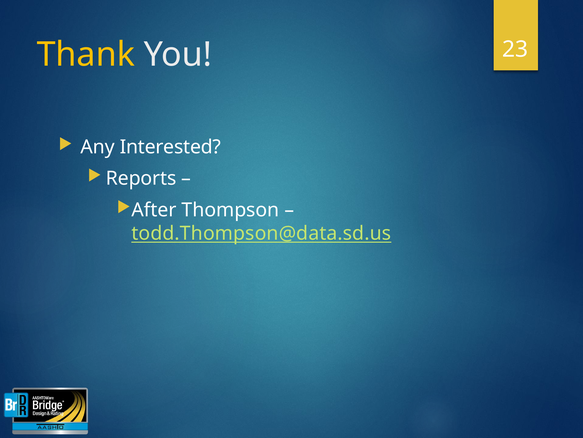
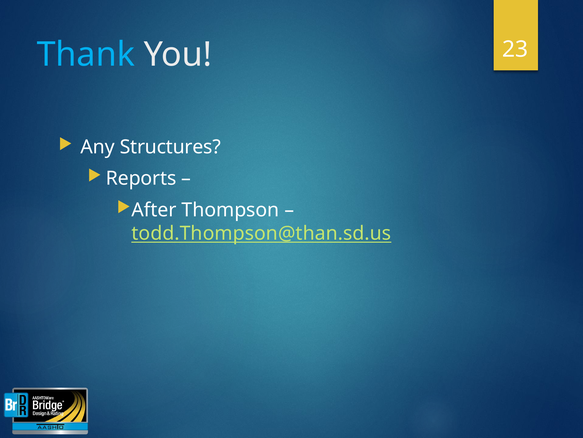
Thank colour: yellow -> light blue (86, 55)
Interested: Interested -> Structures (170, 147)
todd.Thompson@data.sd.us: todd.Thompson@data.sd.us -> todd.Thompson@than.sd.us (261, 233)
